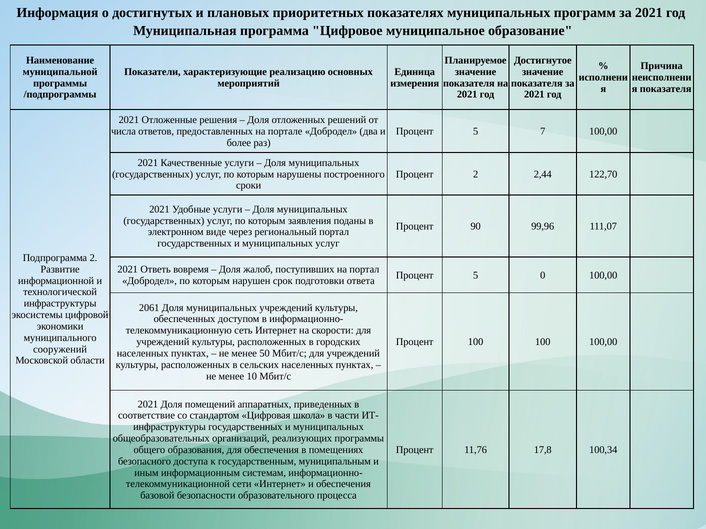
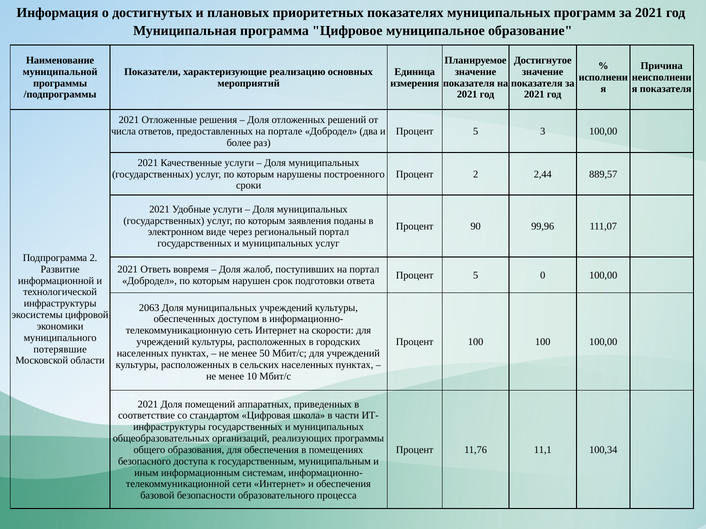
7: 7 -> 3 (543, 131)
122,70: 122,70 -> 889,57 (603, 174)
2061: 2061 -> 2063 (149, 308)
сооружений: сооружений -> потерявшие (60, 349)
17,8: 17,8 -> 11,1 (543, 450)
